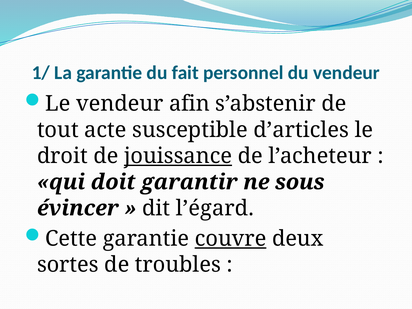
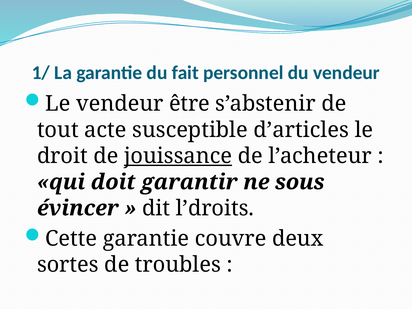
afin: afin -> être (189, 104)
l’égard: l’égard -> l’droits (215, 208)
couvre underline: present -> none (231, 239)
